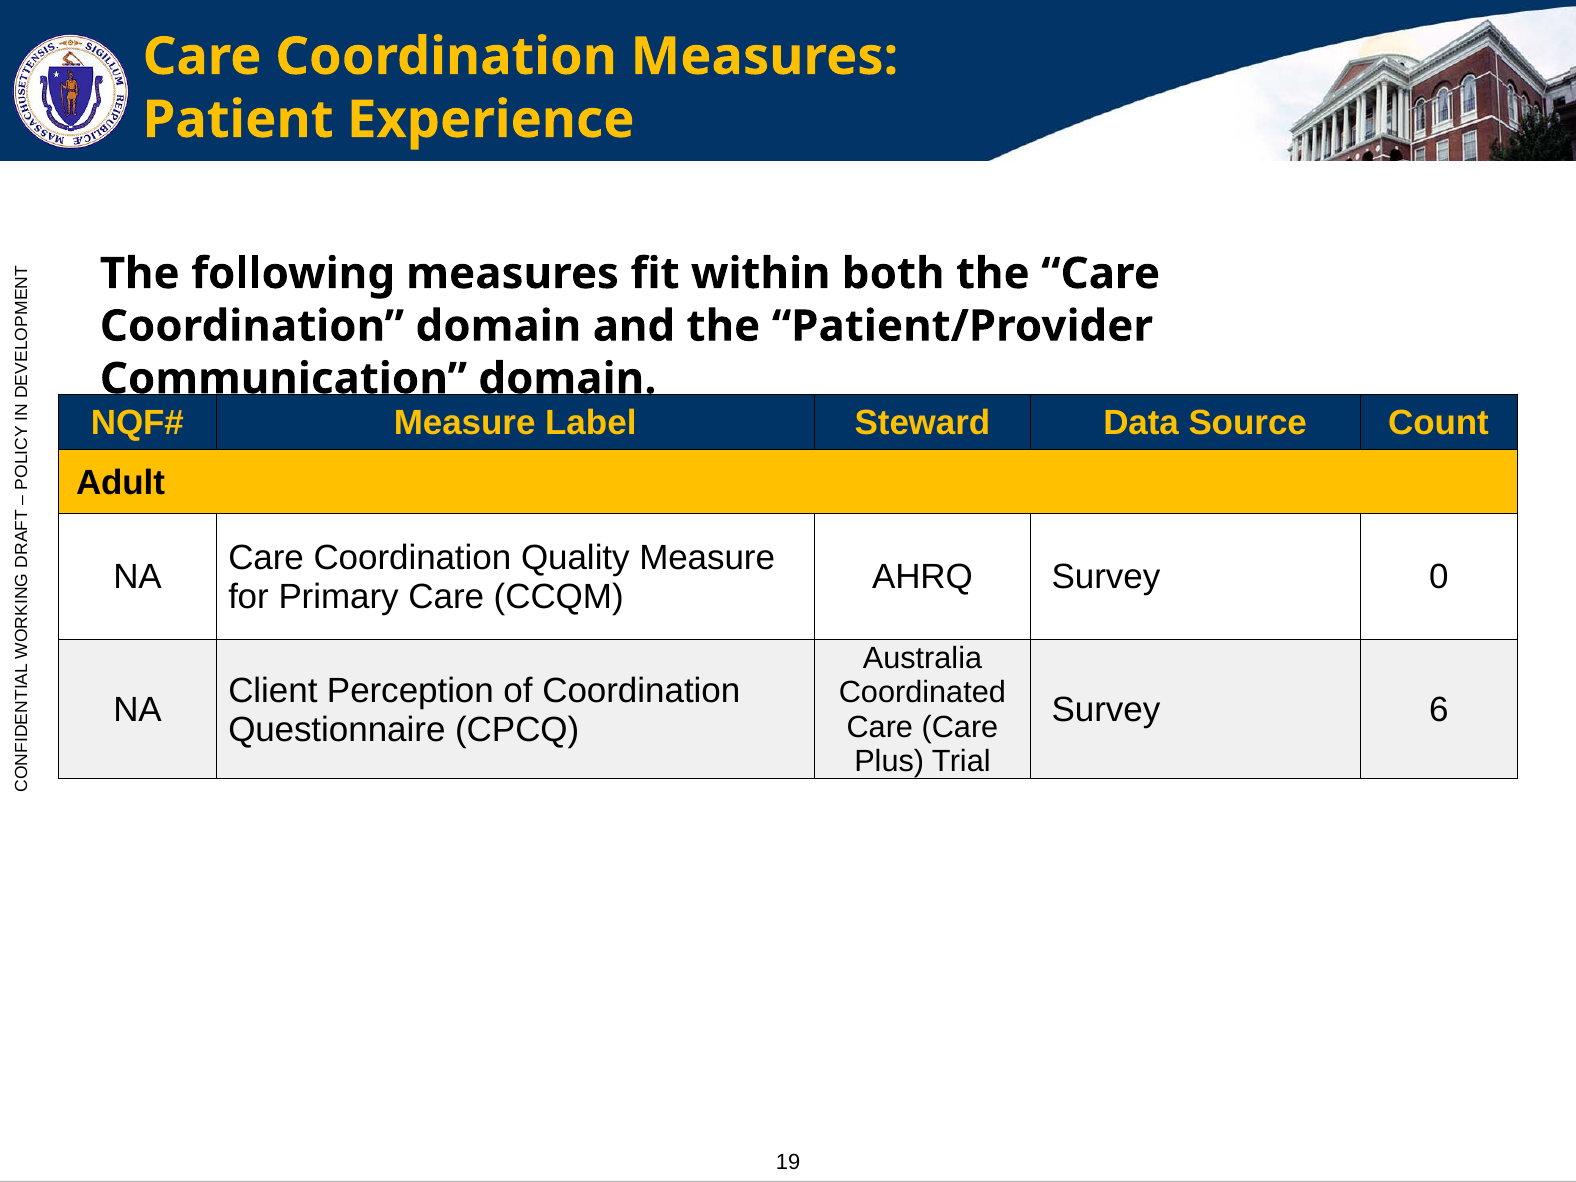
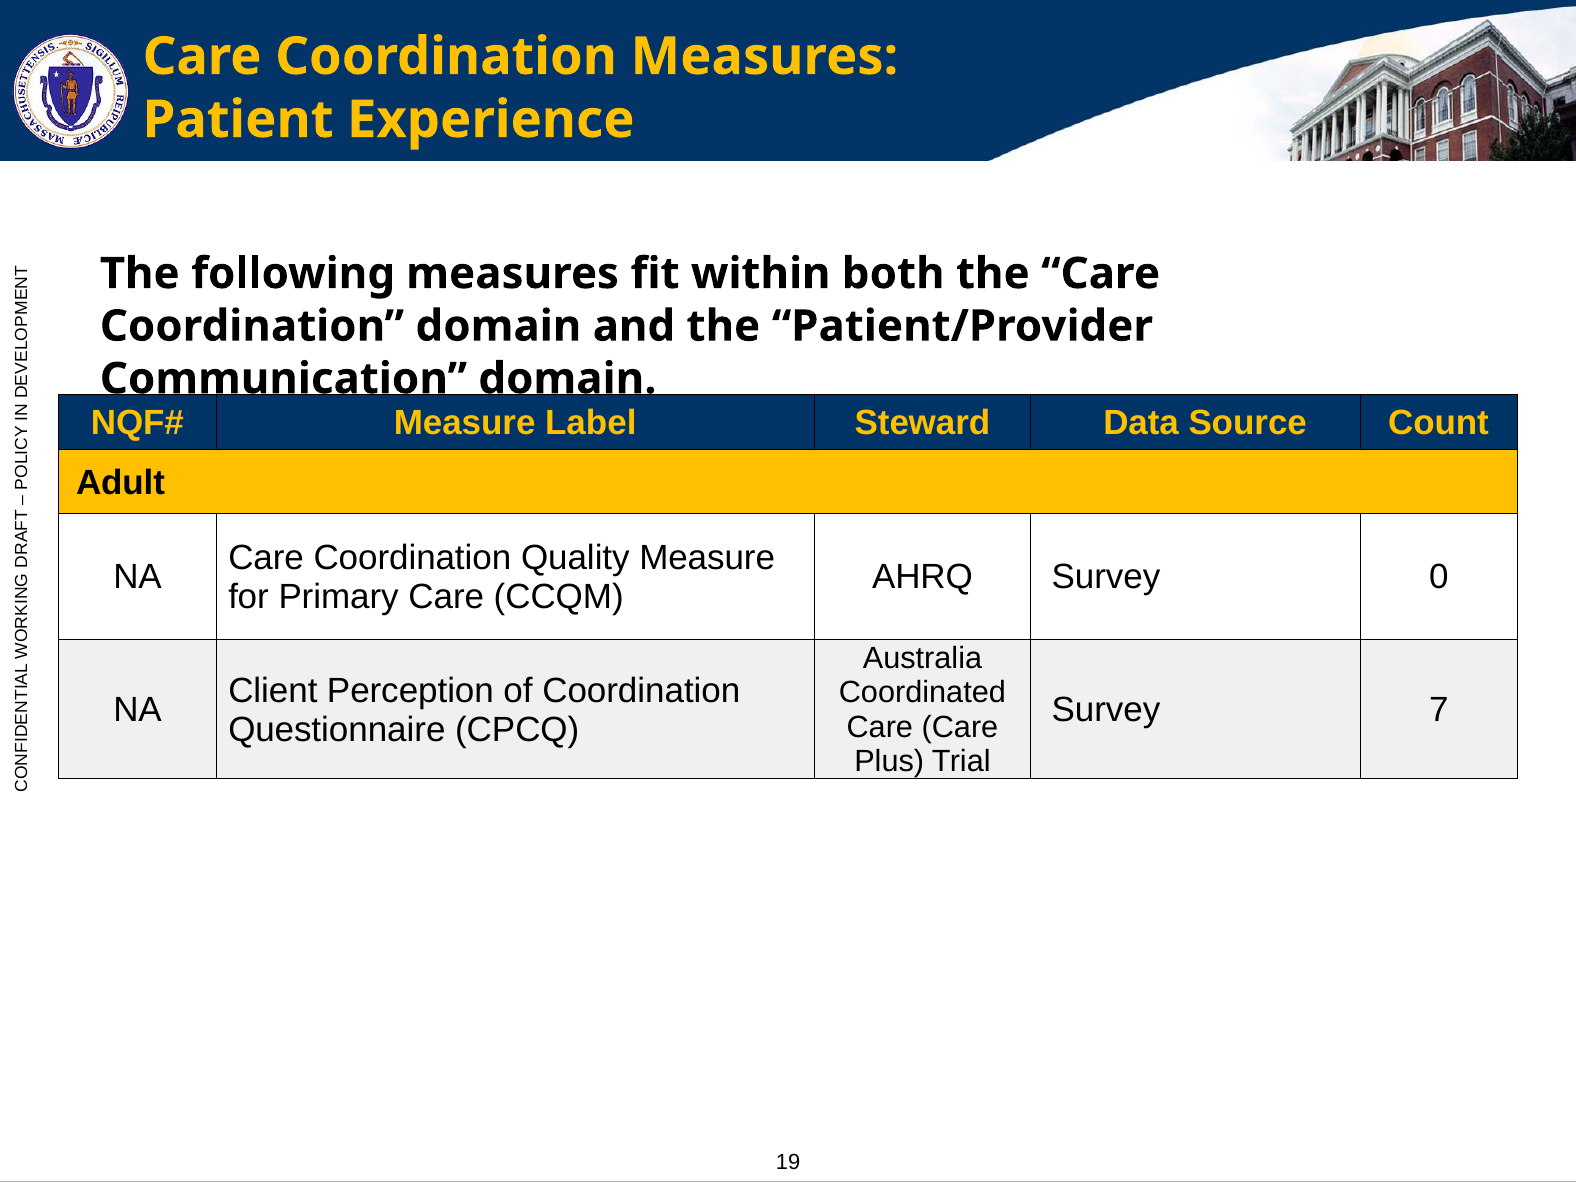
6: 6 -> 7 (1439, 710)
